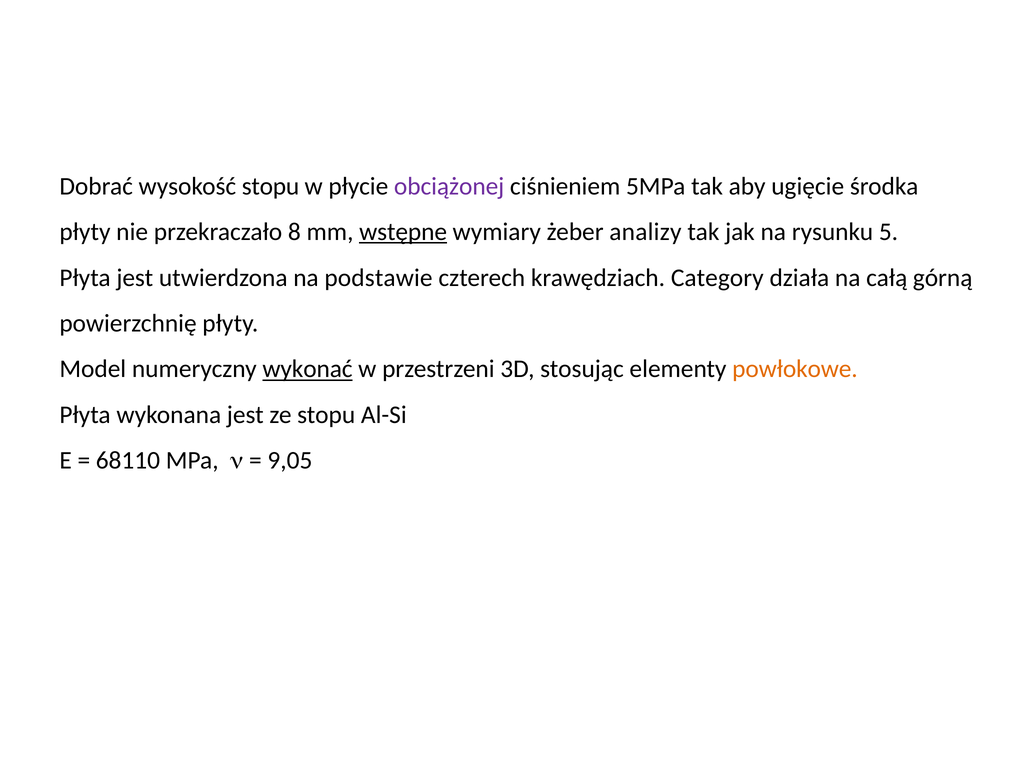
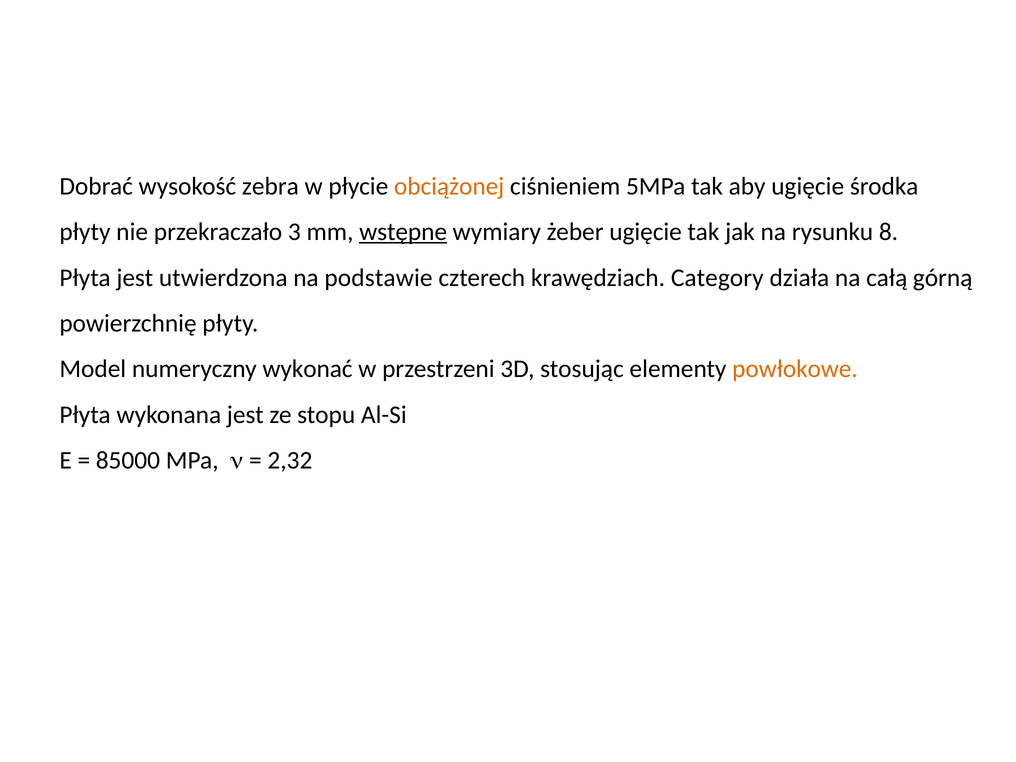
wysokość stopu: stopu -> zebra (270, 186)
obciążonej colour: purple -> orange (449, 186)
8: 8 -> 3 (294, 232)
żeber analizy: analizy -> ugięcie (646, 232)
5: 5 -> 8 (889, 232)
wykonać underline: present -> none (307, 369)
68110: 68110 -> 85000 (128, 461)
9,05: 9,05 -> 2,32 (290, 461)
